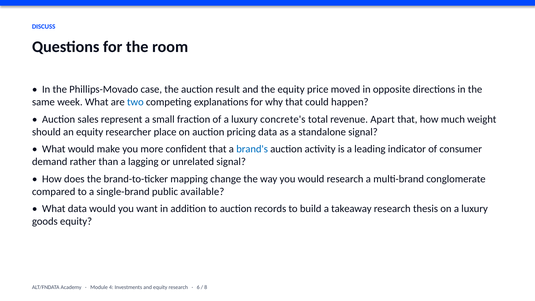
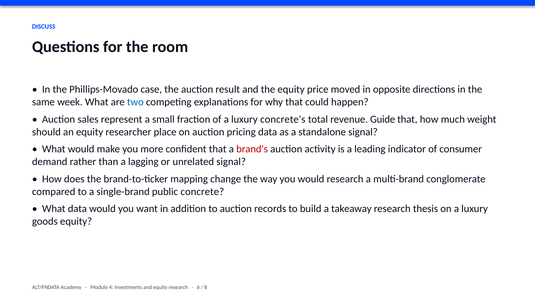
Apart: Apart -> Guide (383, 119)
brand's colour: blue -> red (252, 149)
available: available -> concrete (202, 192)
